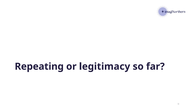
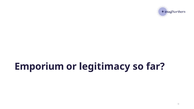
Repeating: Repeating -> Emporium (39, 67)
